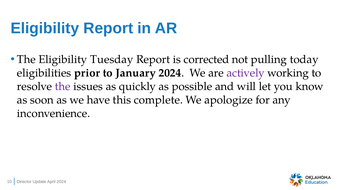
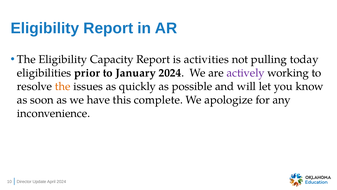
Tuesday: Tuesday -> Capacity (112, 59)
corrected: corrected -> activities (206, 59)
the colour: purple -> orange (63, 86)
